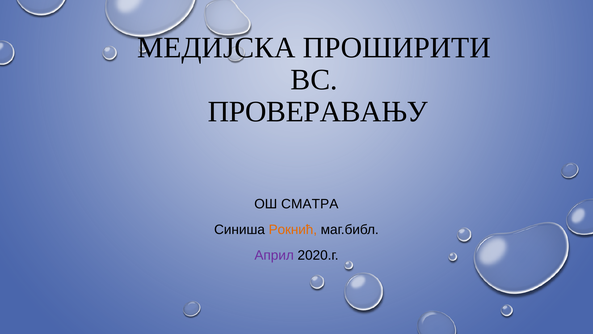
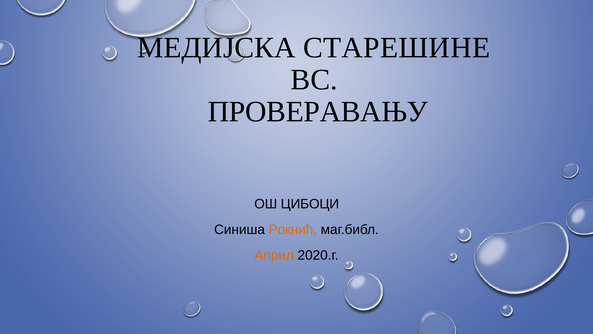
ПРОШИРИТИ: ПРОШИРИТИ -> СТАРЕШИНЕ (397, 48)
СМАТРА: СМАТРА -> ЦИБОЦИ (310, 204)
Април colour: purple -> orange (274, 255)
